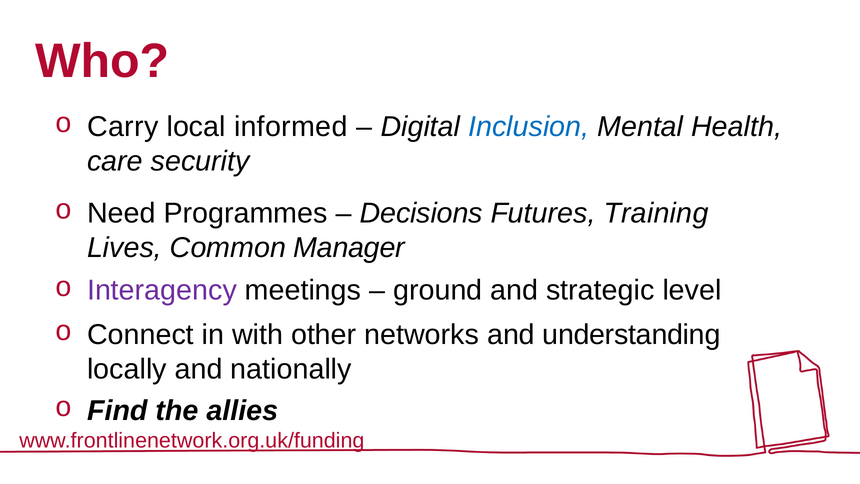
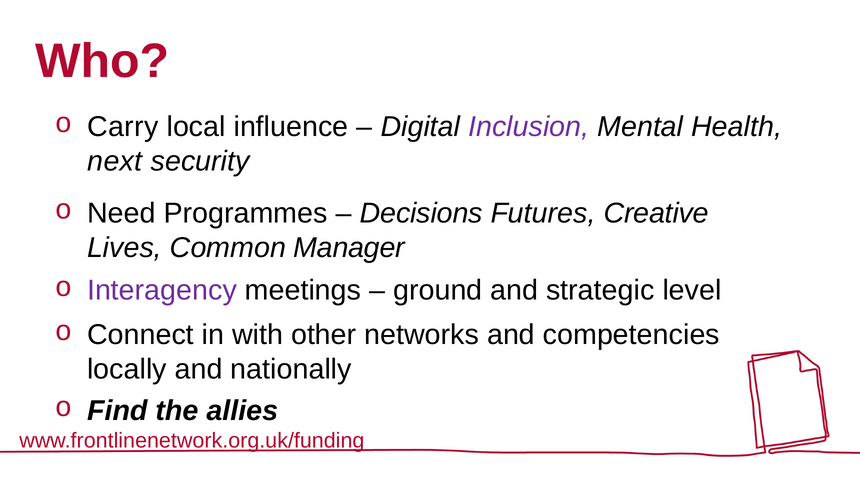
informed: informed -> influence (291, 127)
Inclusion colour: blue -> purple (529, 127)
care: care -> next (115, 161)
Training: Training -> Creative (656, 213)
understanding: understanding -> competencies (631, 335)
